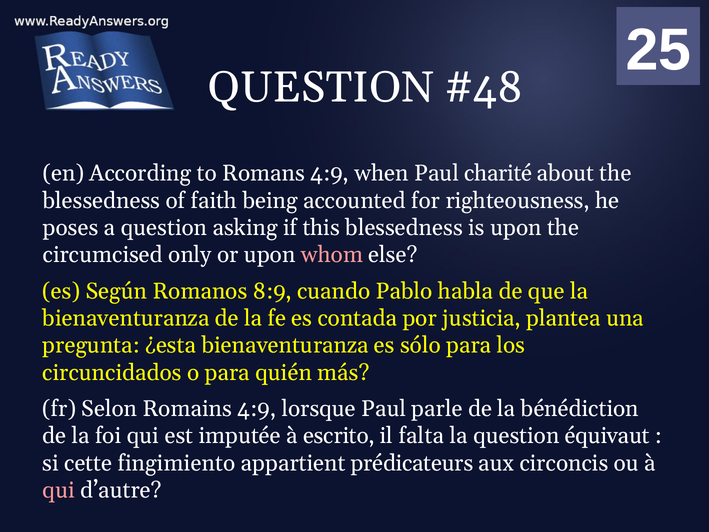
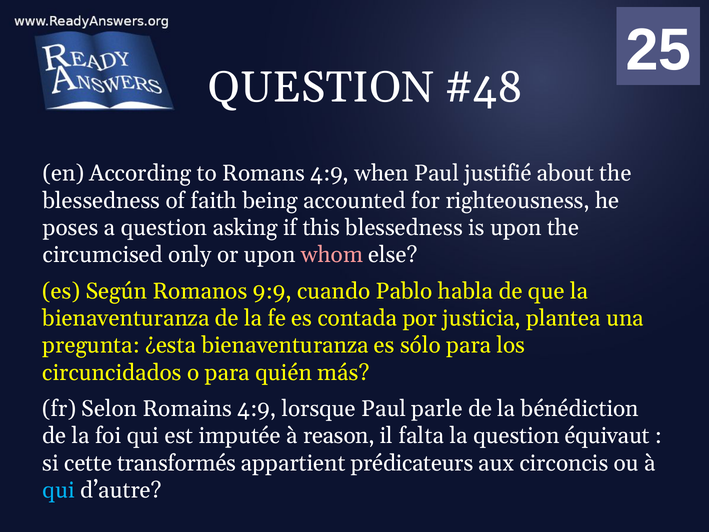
charité: charité -> justifié (498, 173)
8:9: 8:9 -> 9:9 (272, 291)
escrito: escrito -> reason (339, 436)
fingimiento: fingimiento -> transformés (177, 463)
qui colour: pink -> light blue (59, 490)
